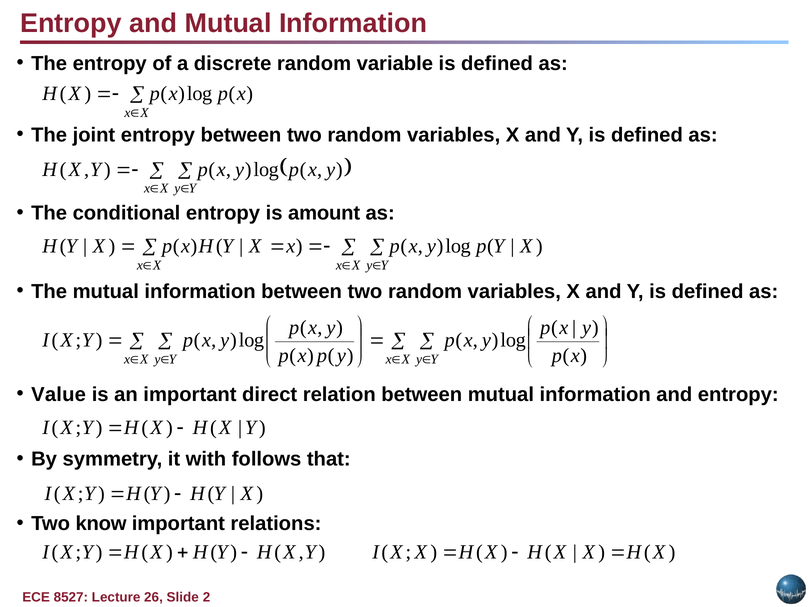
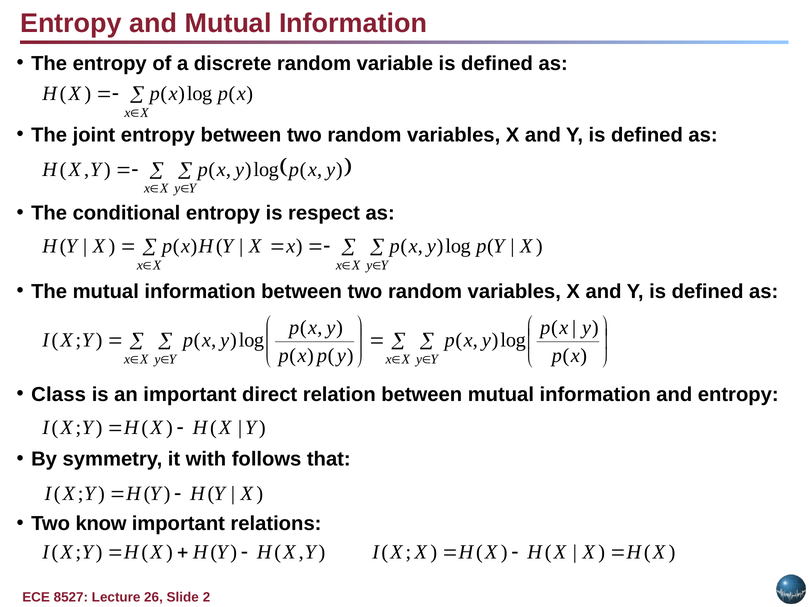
amount: amount -> respect (324, 213)
Value: Value -> Class (59, 394)
